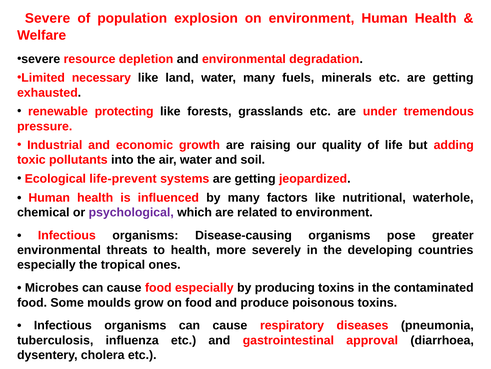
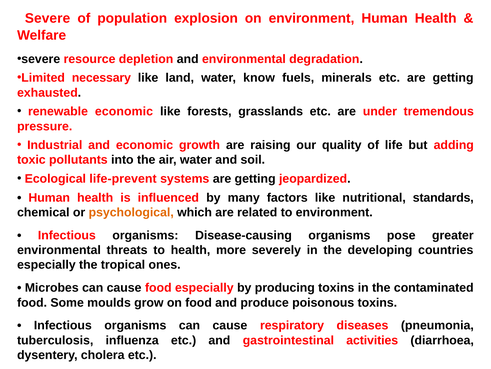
water many: many -> know (259, 78)
renewable protecting: protecting -> economic (124, 111)
waterhole: waterhole -> standards (443, 197)
psychological colour: purple -> orange (131, 212)
approval: approval -> activities (372, 340)
